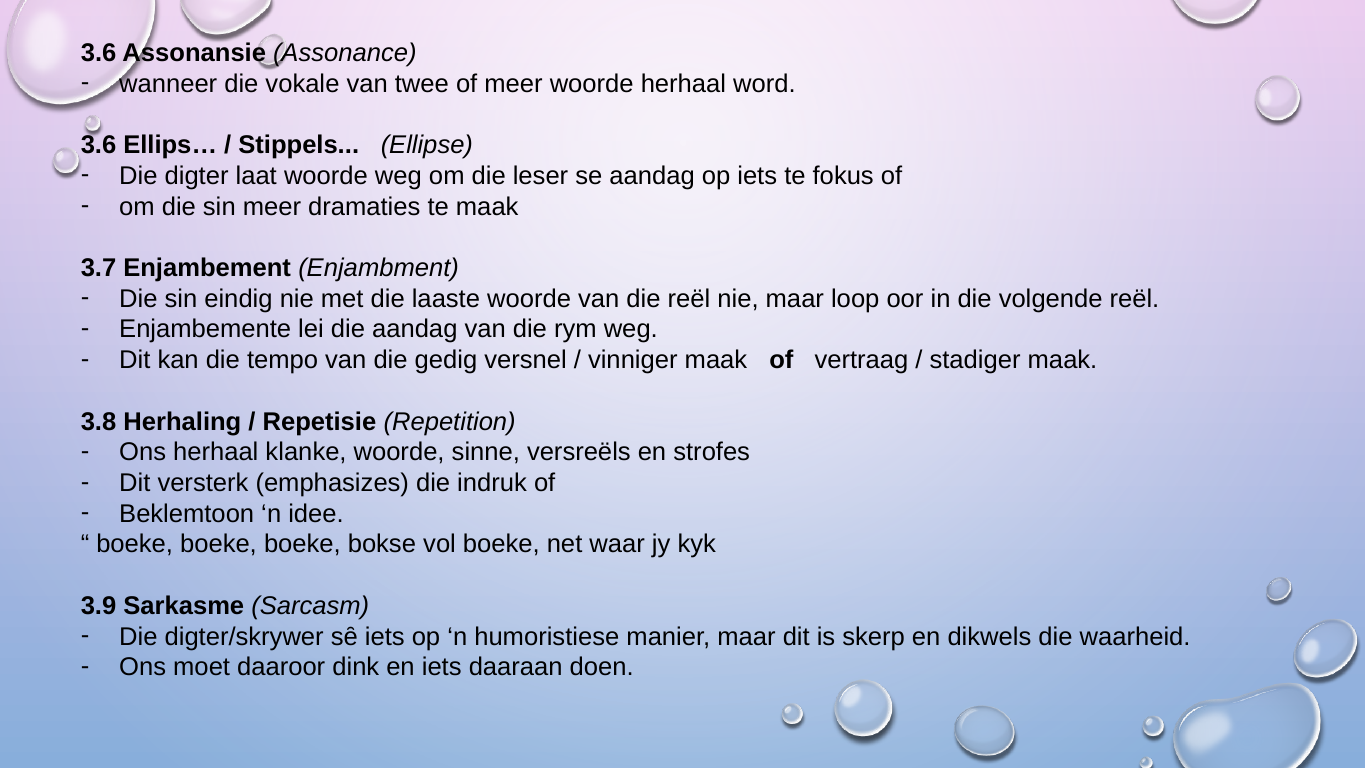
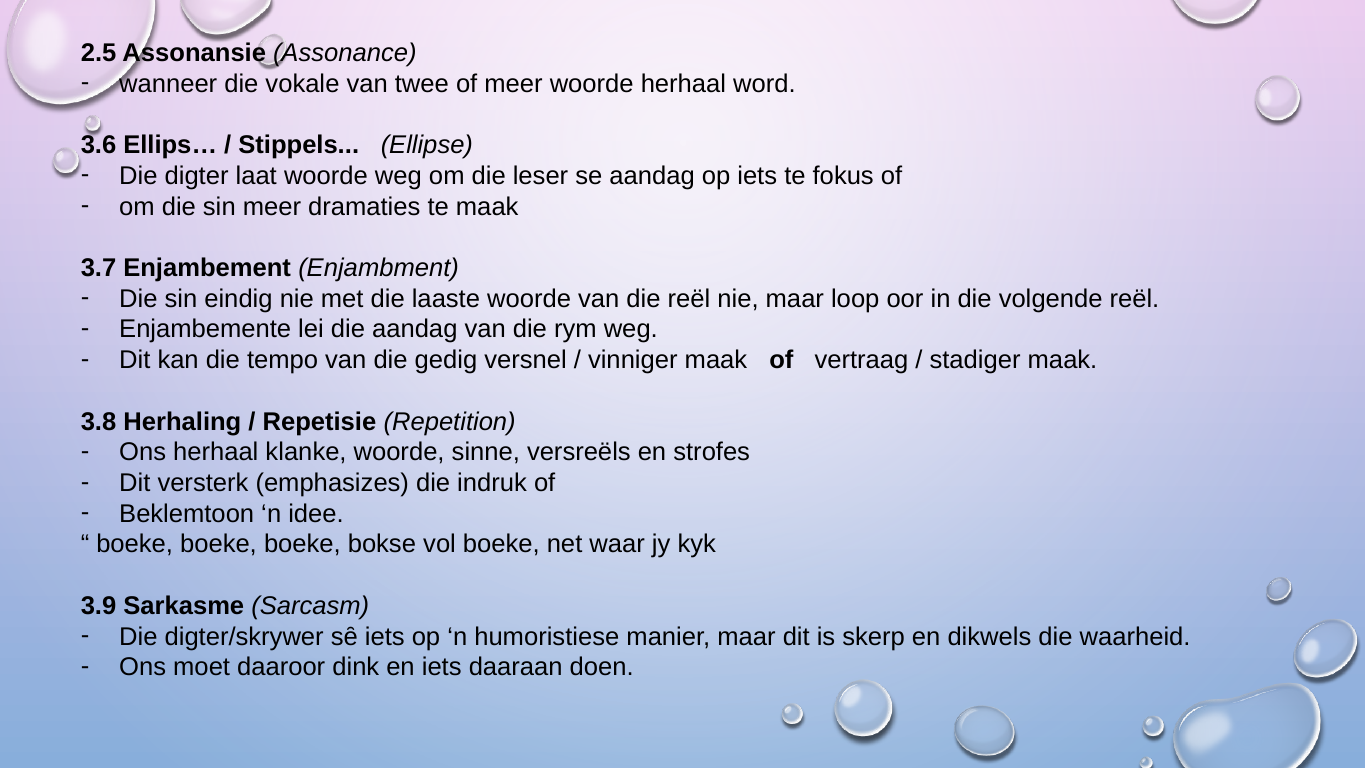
3.6: 3.6 -> 2.5 (99, 53)
